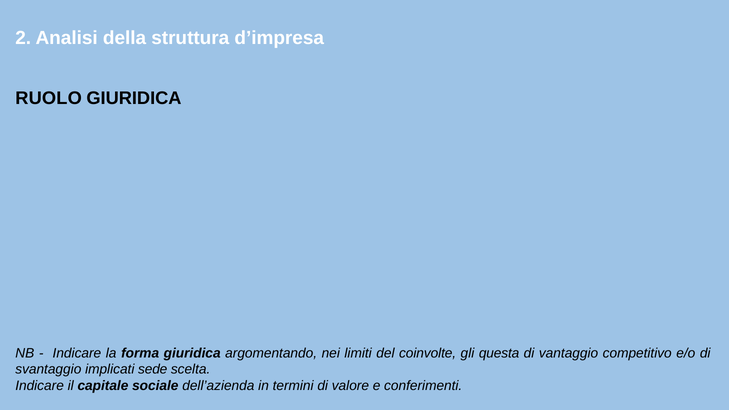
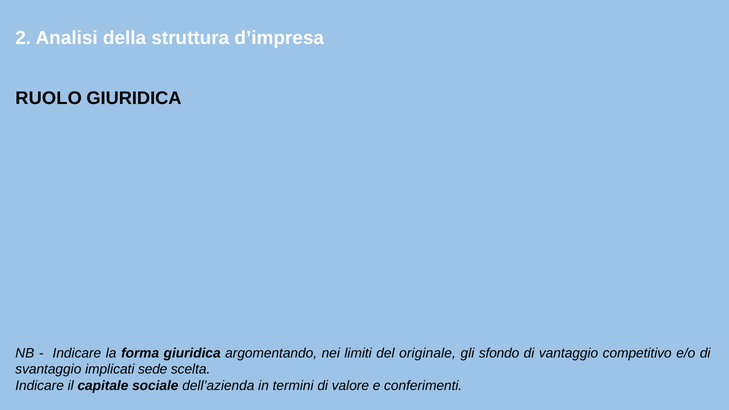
coinvolte: coinvolte -> originale (428, 353)
questa: questa -> sfondo (499, 353)
